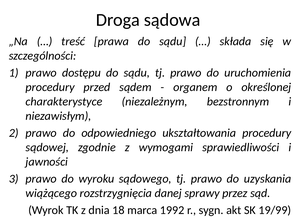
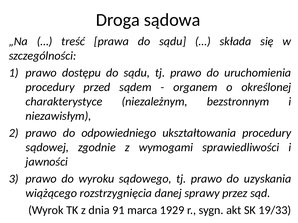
18: 18 -> 91 (118, 211)
1992: 1992 -> 1929 (172, 211)
19/99: 19/99 -> 19/33 (275, 211)
